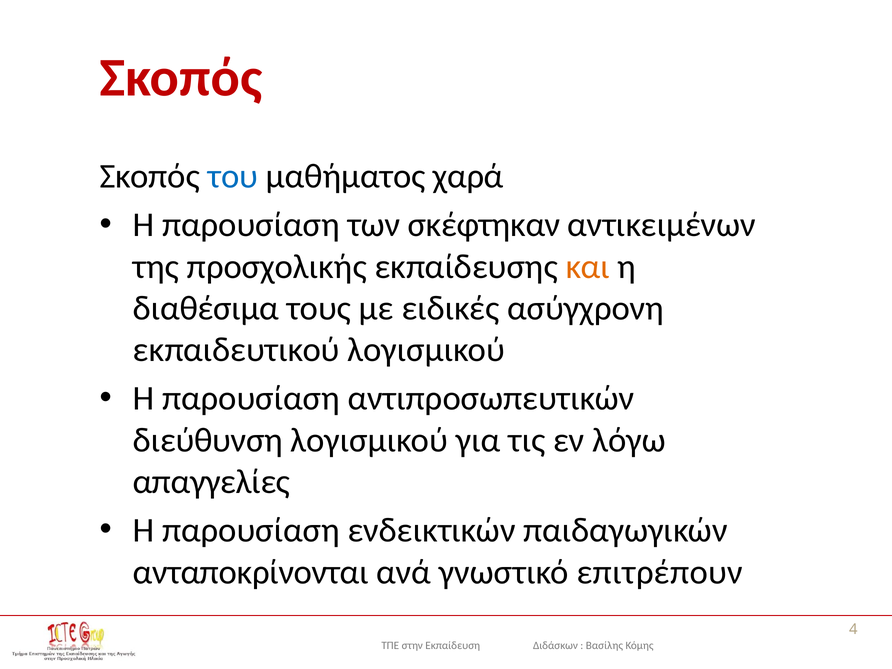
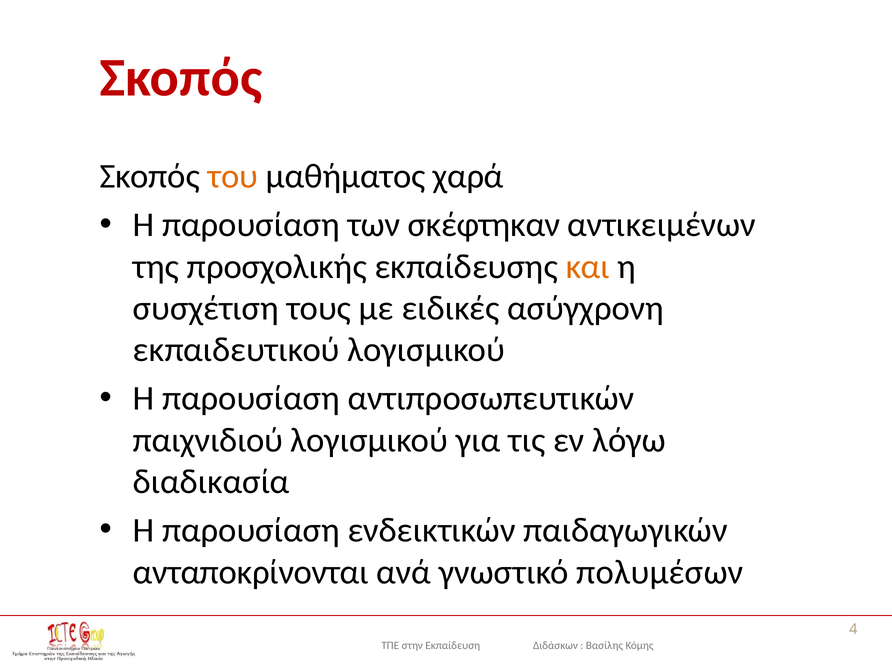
του colour: blue -> orange (233, 176)
διαθέσιμα: διαθέσιμα -> συσχέτιση (206, 308)
διεύθυνση: διεύθυνση -> παιχνιδιού (208, 440)
απαγγελίες: απαγγελίες -> διαδικασία (211, 482)
επιτρέπουν: επιτρέπουν -> πολυμέσων (660, 572)
